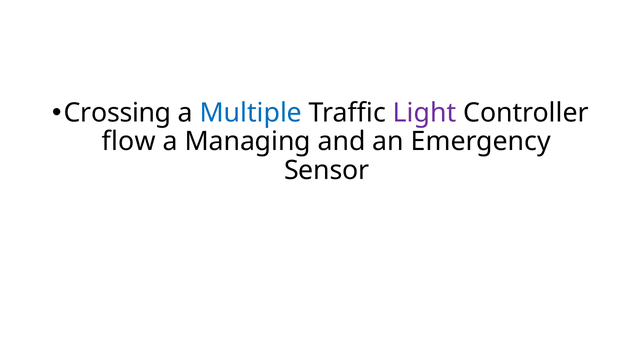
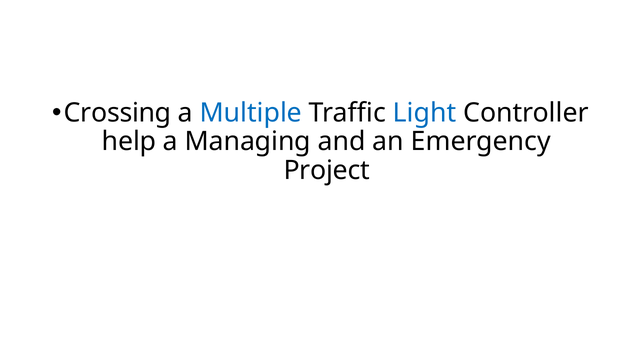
Light colour: purple -> blue (425, 113)
flow: flow -> help (129, 141)
Sensor: Sensor -> Project (327, 170)
